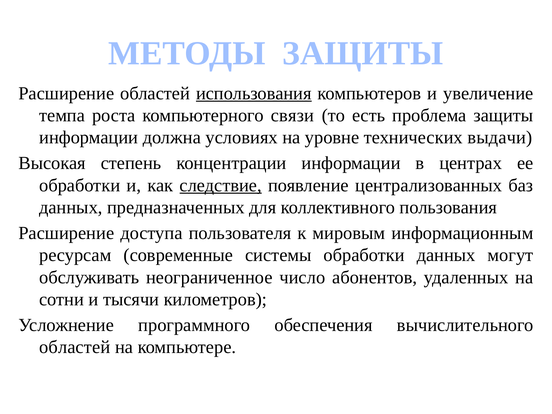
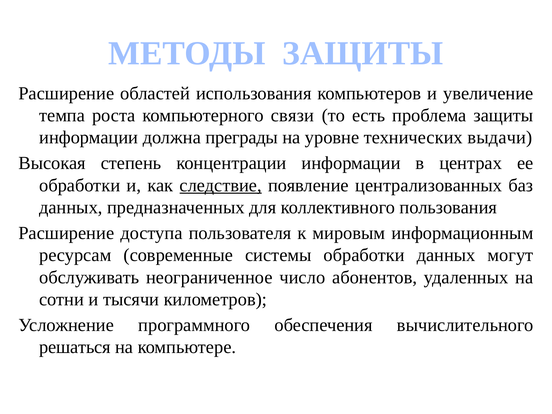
использования underline: present -> none (254, 93)
условиях: условиях -> преграды (242, 137)
областей: областей -> решаться (75, 347)
